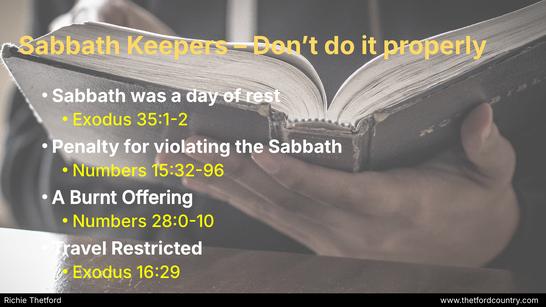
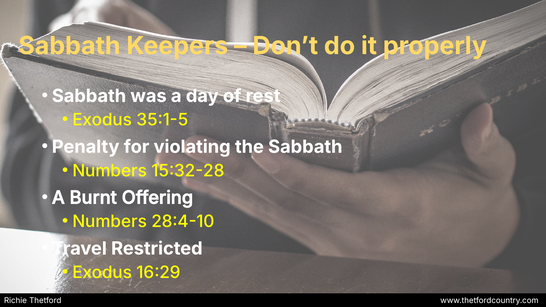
35:1-2: 35:1-2 -> 35:1-5 (162, 120)
15:32-96: 15:32-96 -> 15:32-28 (188, 171)
28:0-10: 28:0-10 -> 28:4-10 (183, 222)
